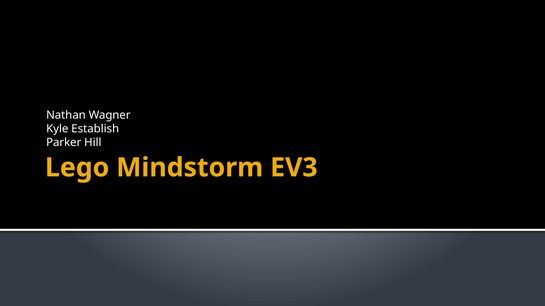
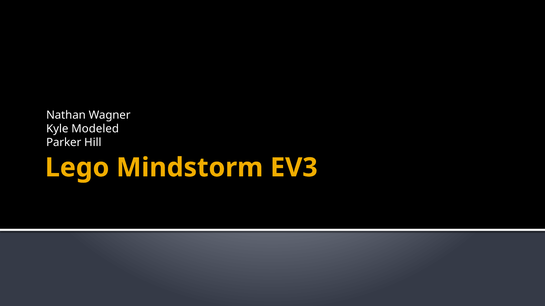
Establish: Establish -> Modeled (95, 129)
